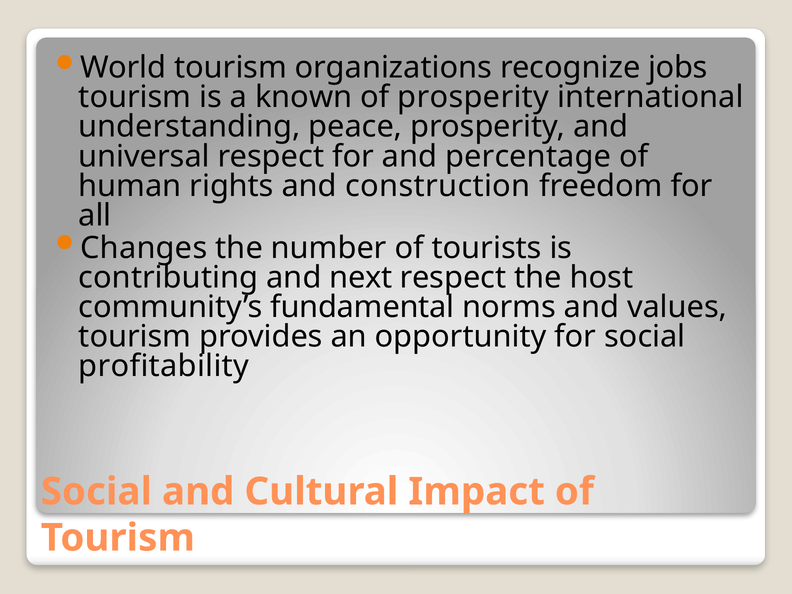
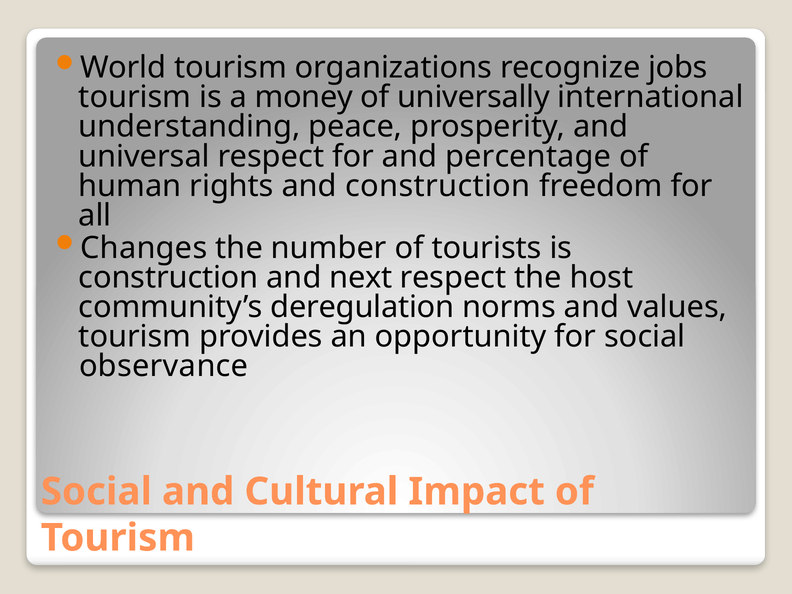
known: known -> money (304, 97)
of prosperity: prosperity -> universally (473, 97)
contributing: contributing -> construction (168, 278)
fundamental: fundamental -> deregulation (362, 307)
profitability: profitability -> observance (164, 366)
